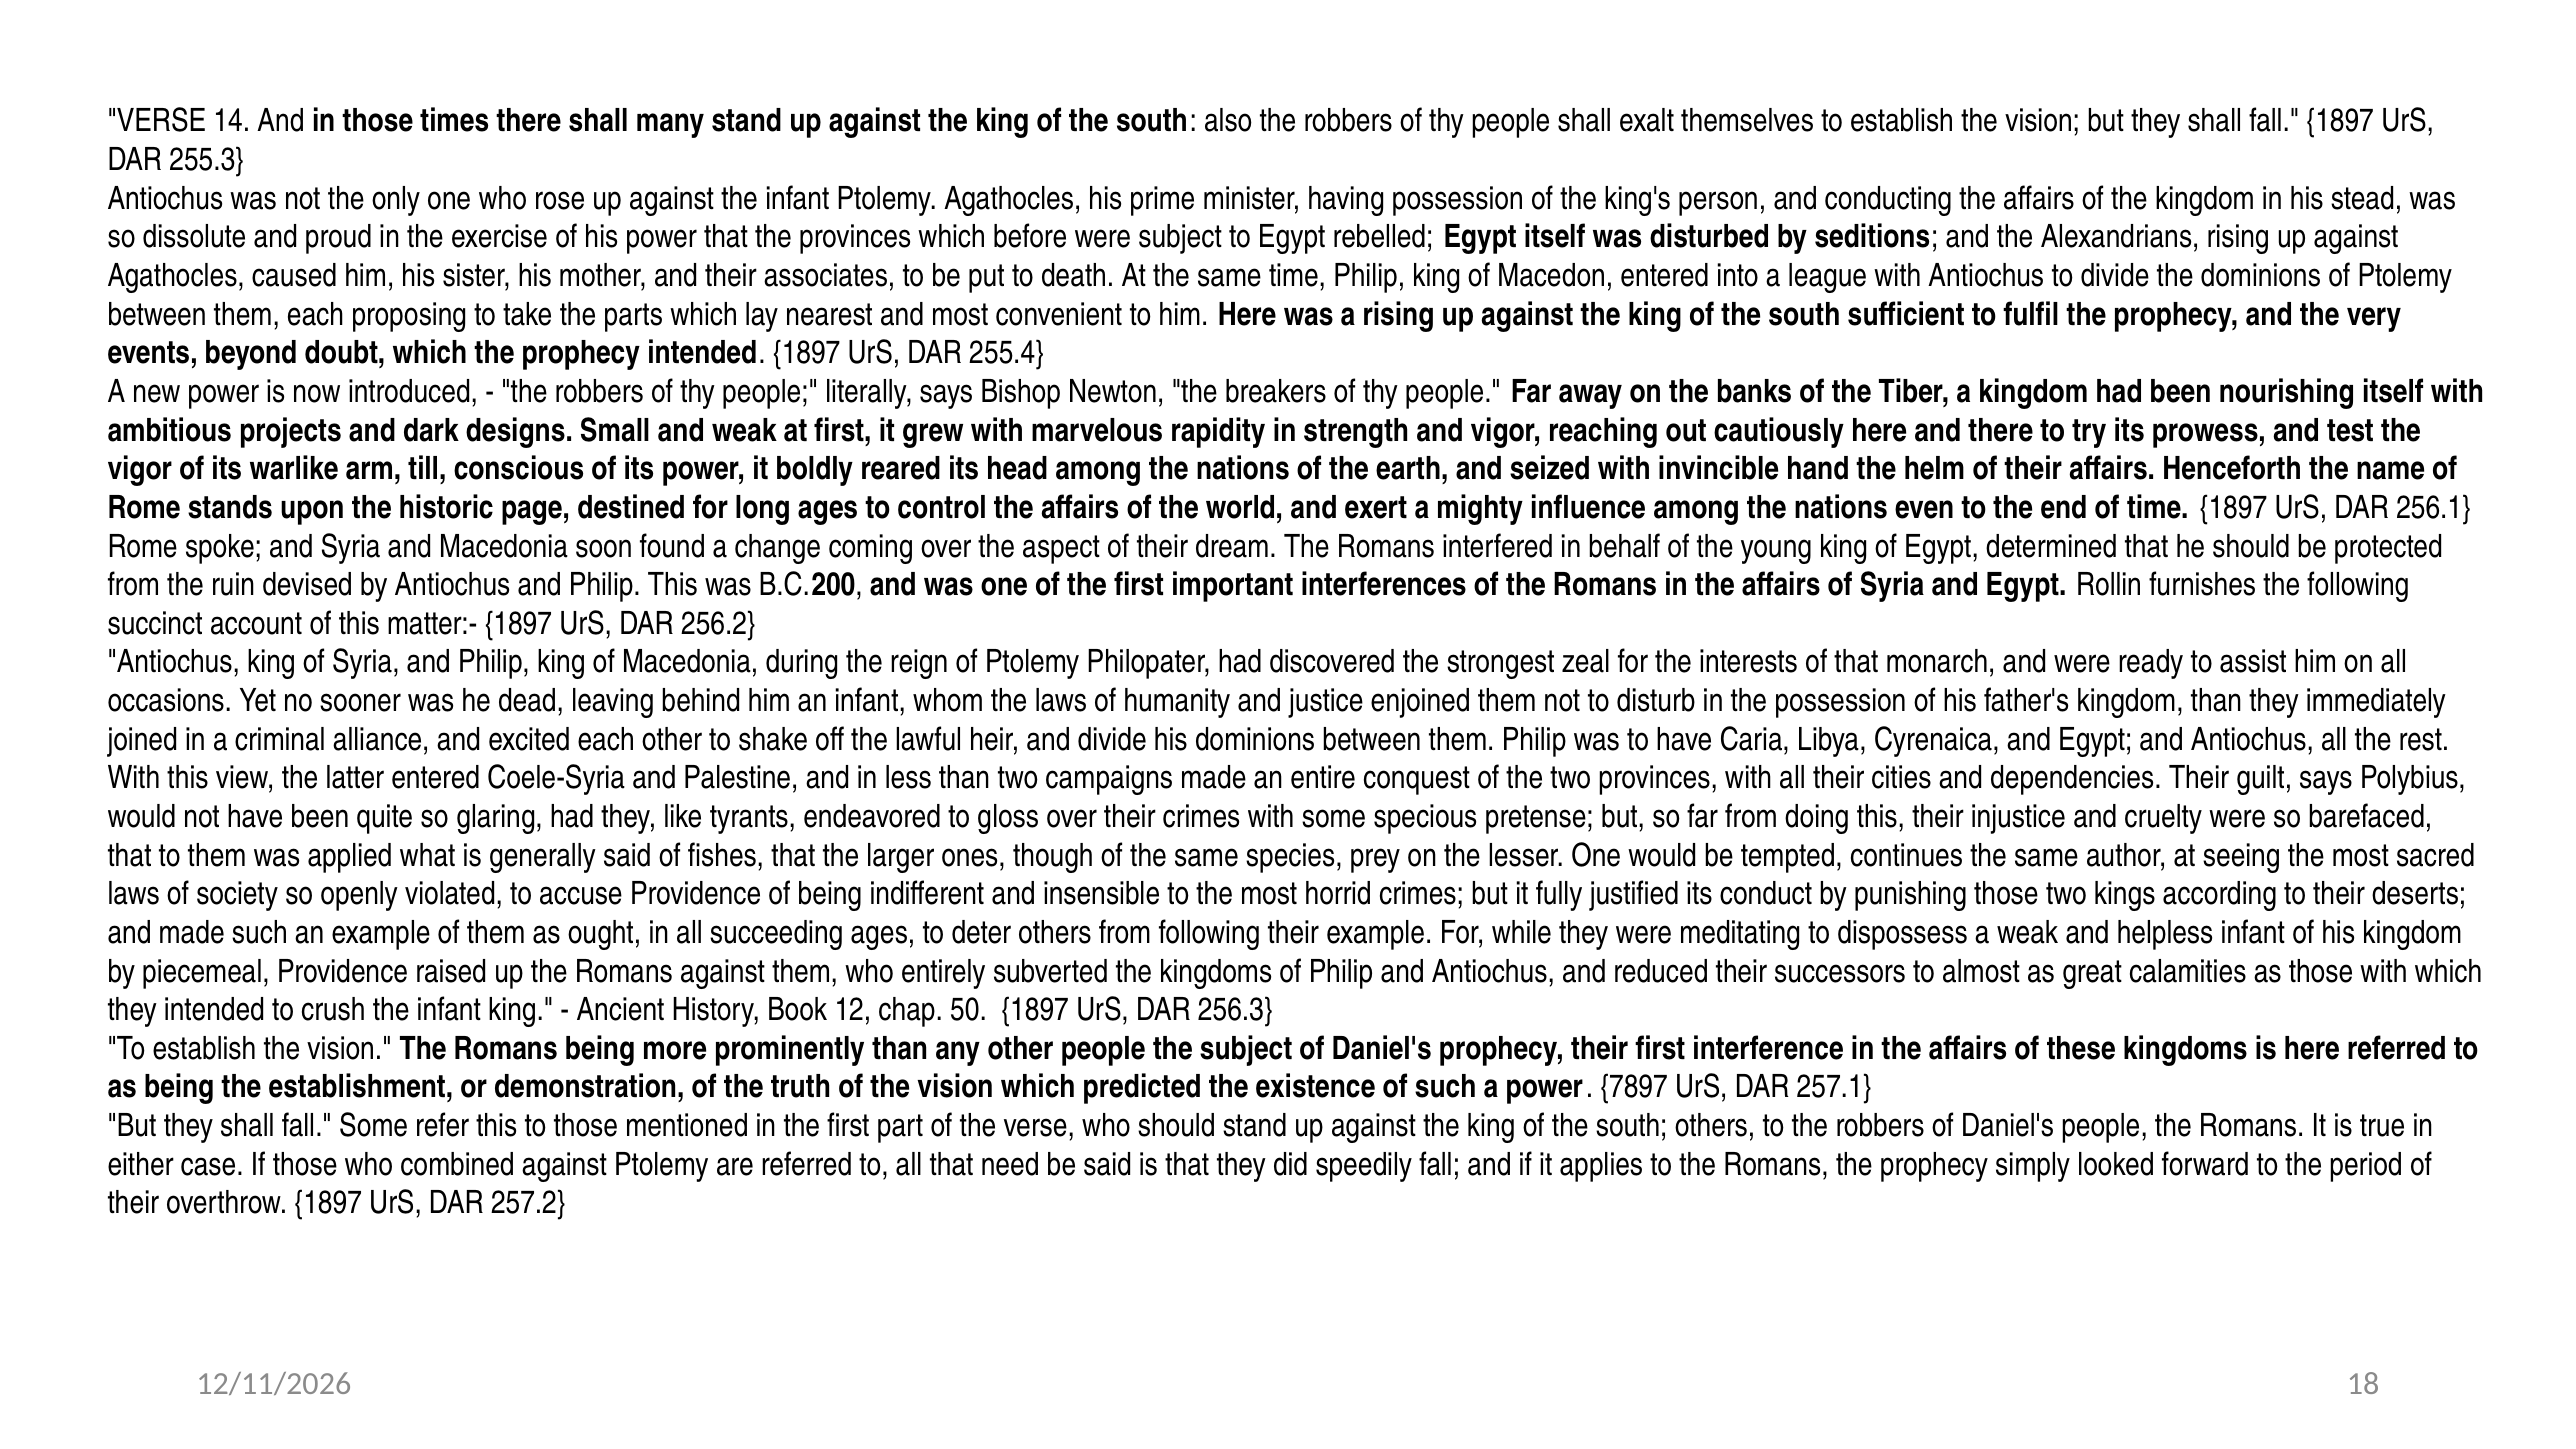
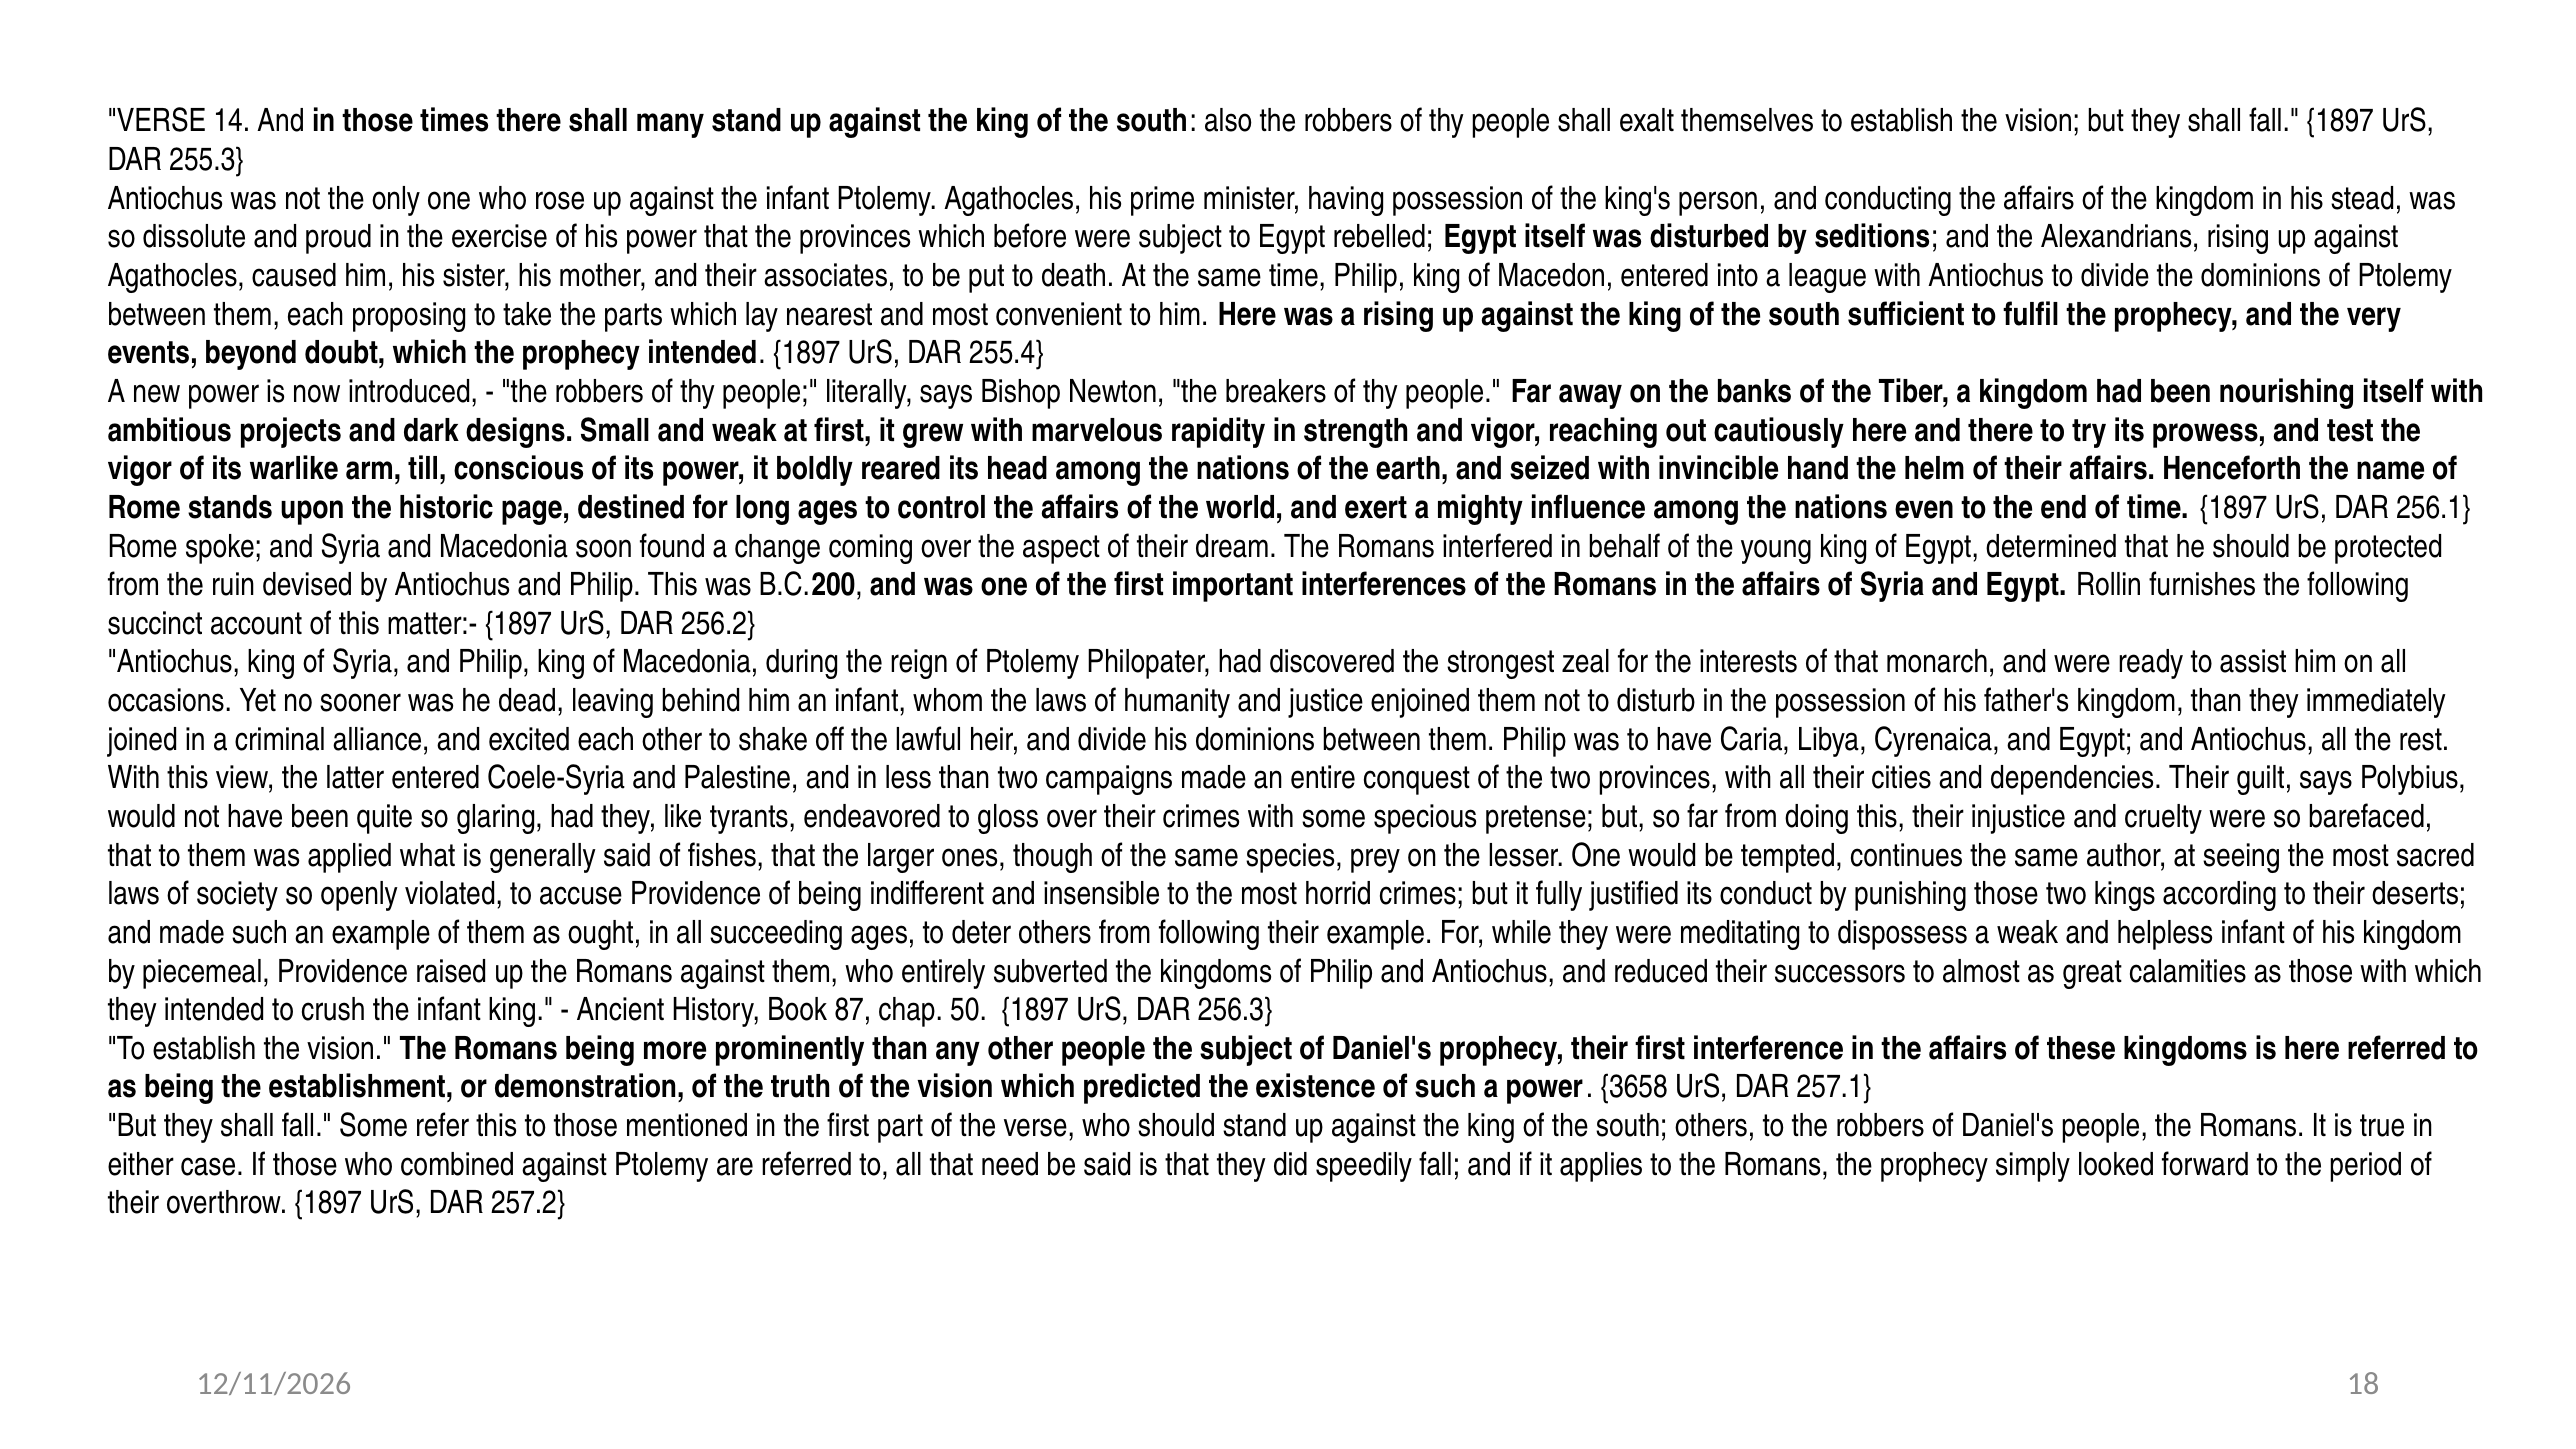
12: 12 -> 87 (853, 1010)
7897: 7897 -> 3658 (1634, 1087)
